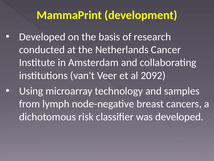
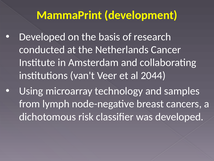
2092: 2092 -> 2044 (153, 75)
